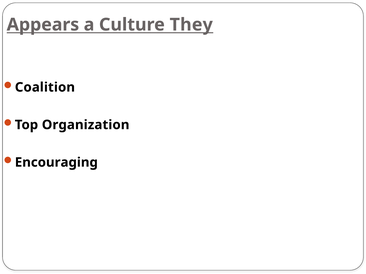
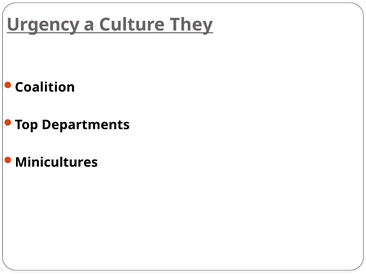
Appears: Appears -> Urgency (43, 25)
Organization: Organization -> Departments (86, 125)
Encouraging: Encouraging -> Minicultures (56, 163)
